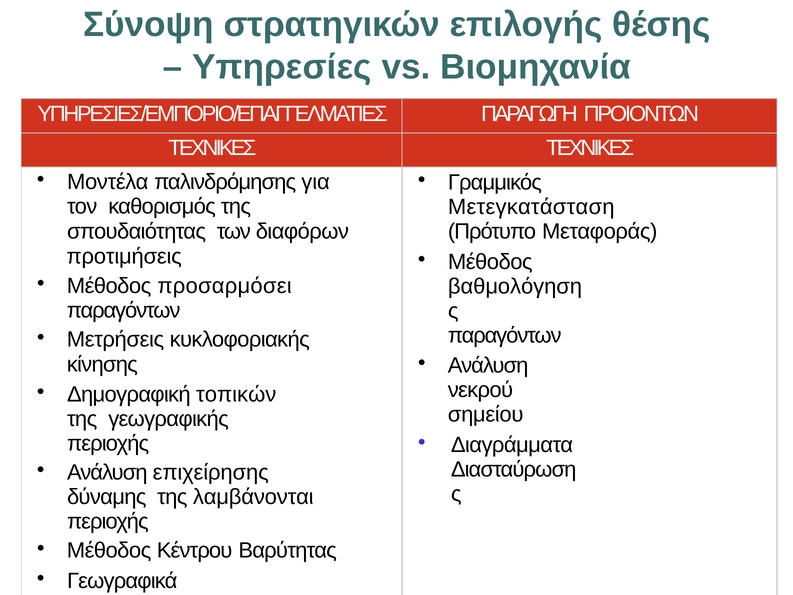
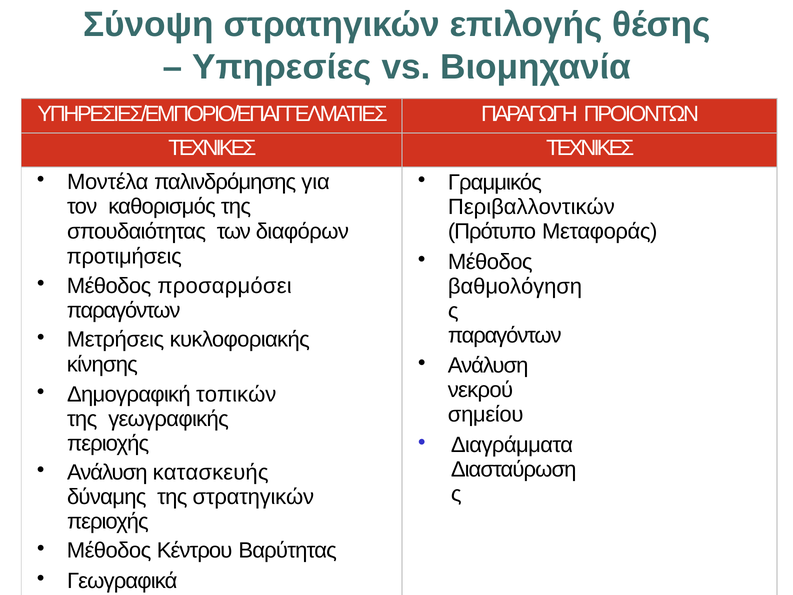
Μετεγκατάσταση: Μετεγκατάσταση -> Περιβαλλοντικών (531, 207)
επιχείρησης: επιχείρησης -> κατασκευής (211, 472)
της λαμβάνονται: λαμβάνονται -> στρατηγικών (253, 497)
